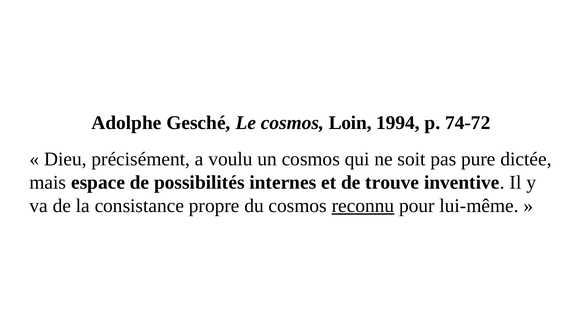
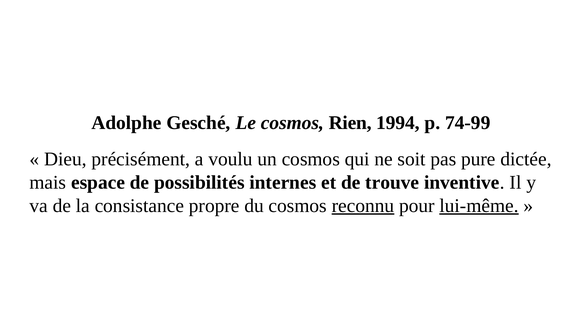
Loin: Loin -> Rien (350, 123)
74-72: 74-72 -> 74-99 (468, 123)
lui-même underline: none -> present (479, 206)
